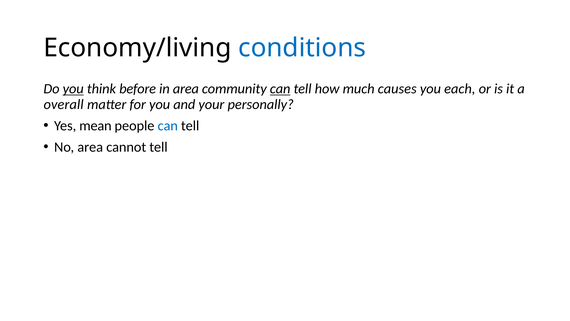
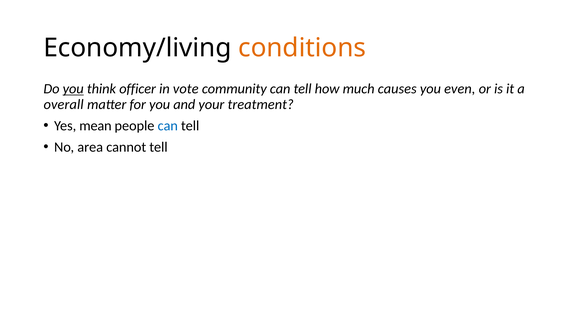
conditions colour: blue -> orange (302, 48)
before: before -> officer (138, 89)
in area: area -> vote (186, 89)
can underline: present -> none (280, 89)
each: each -> even (460, 89)
personally: personally -> treatment (261, 104)
